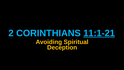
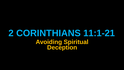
11:1-21 underline: present -> none (99, 33)
